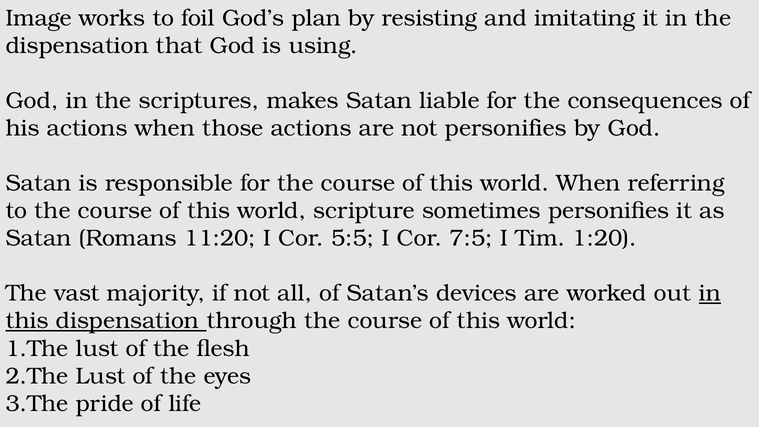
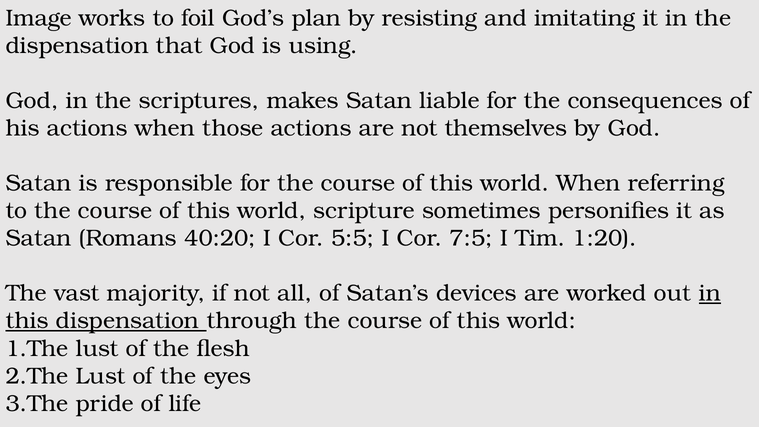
not personifies: personifies -> themselves (506, 128)
11:20: 11:20 -> 40:20 (220, 238)
